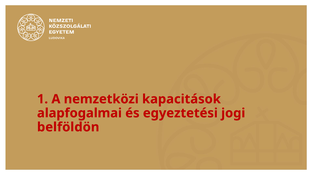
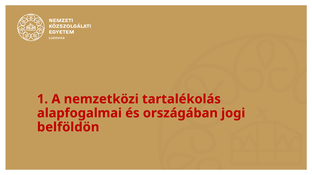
kapacitások: kapacitások -> tartalékolás (181, 99)
egyeztetési: egyeztetési -> országában (180, 113)
